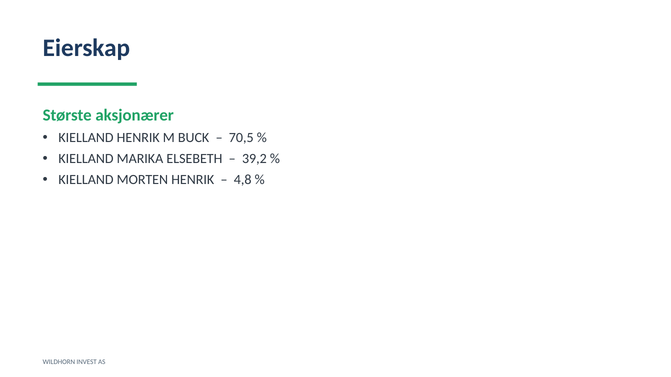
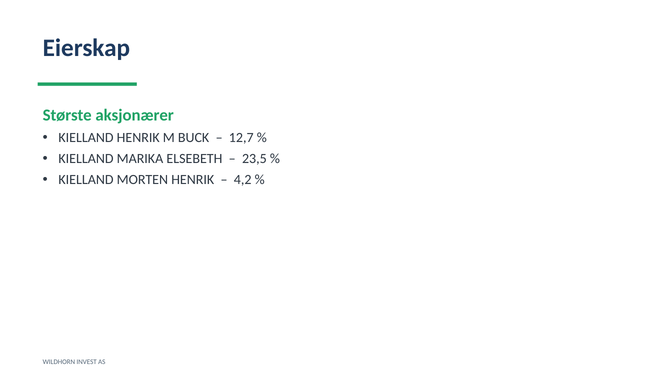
70,5: 70,5 -> 12,7 (241, 138)
39,2: 39,2 -> 23,5 (254, 159)
4,8: 4,8 -> 4,2 (243, 180)
